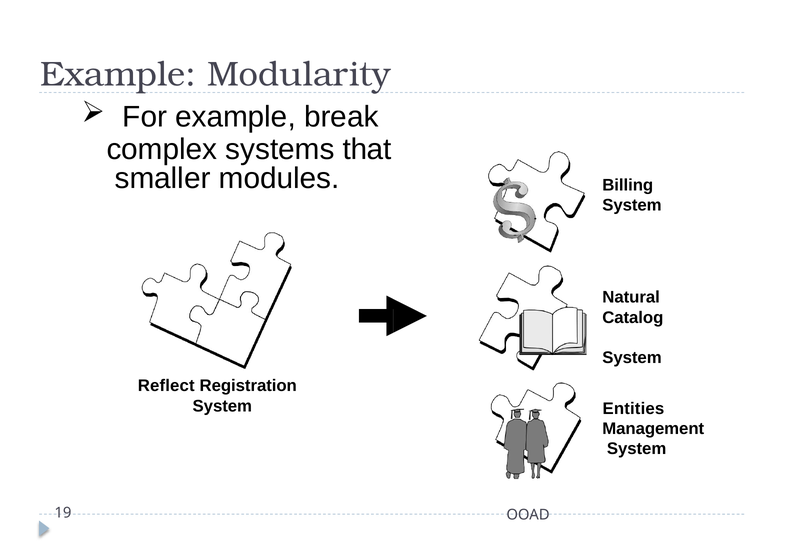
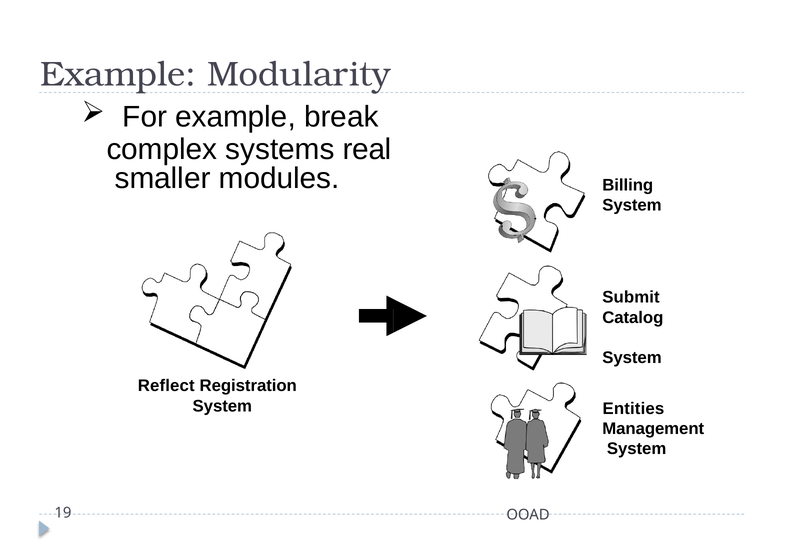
that: that -> real (367, 150)
Natural: Natural -> Submit (631, 297)
